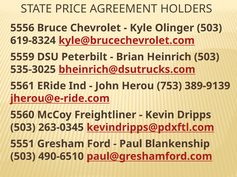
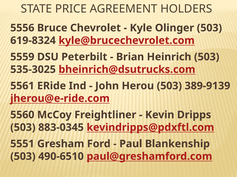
Herou 753: 753 -> 503 (169, 86)
263-0345: 263-0345 -> 883-0345 (61, 128)
